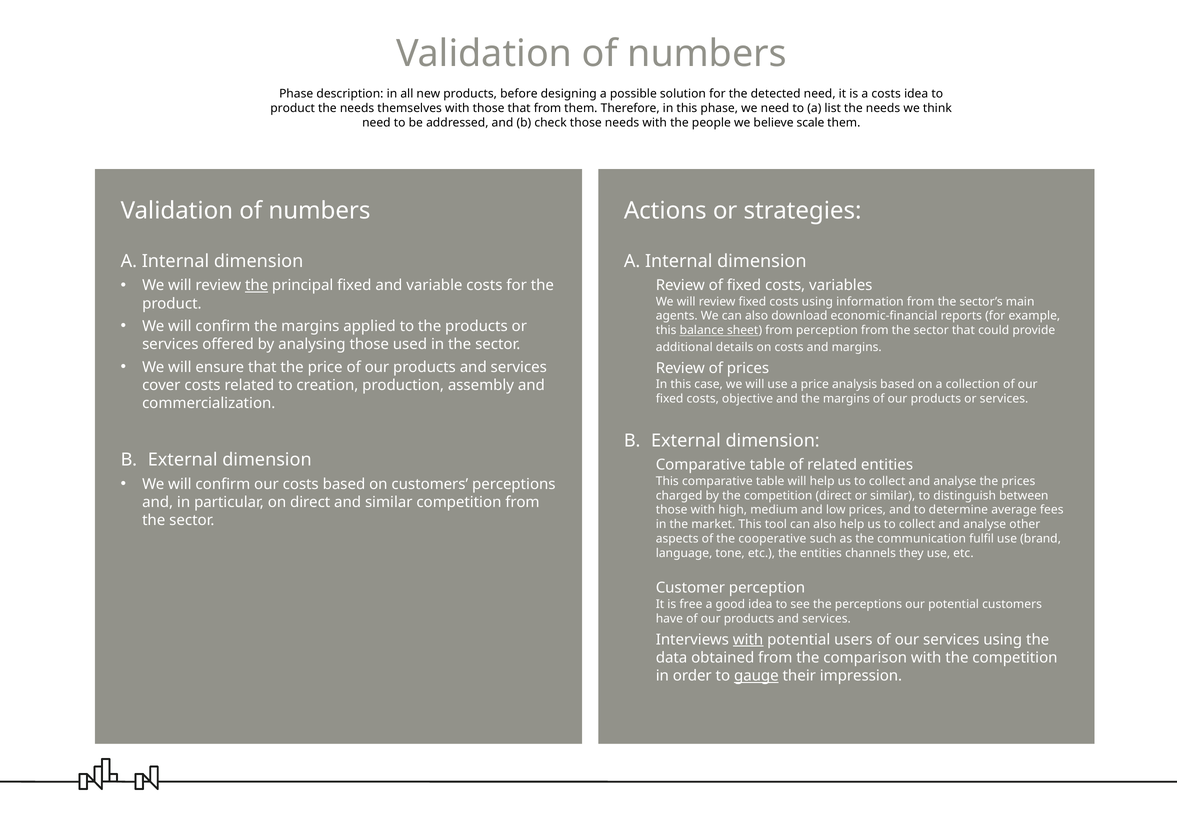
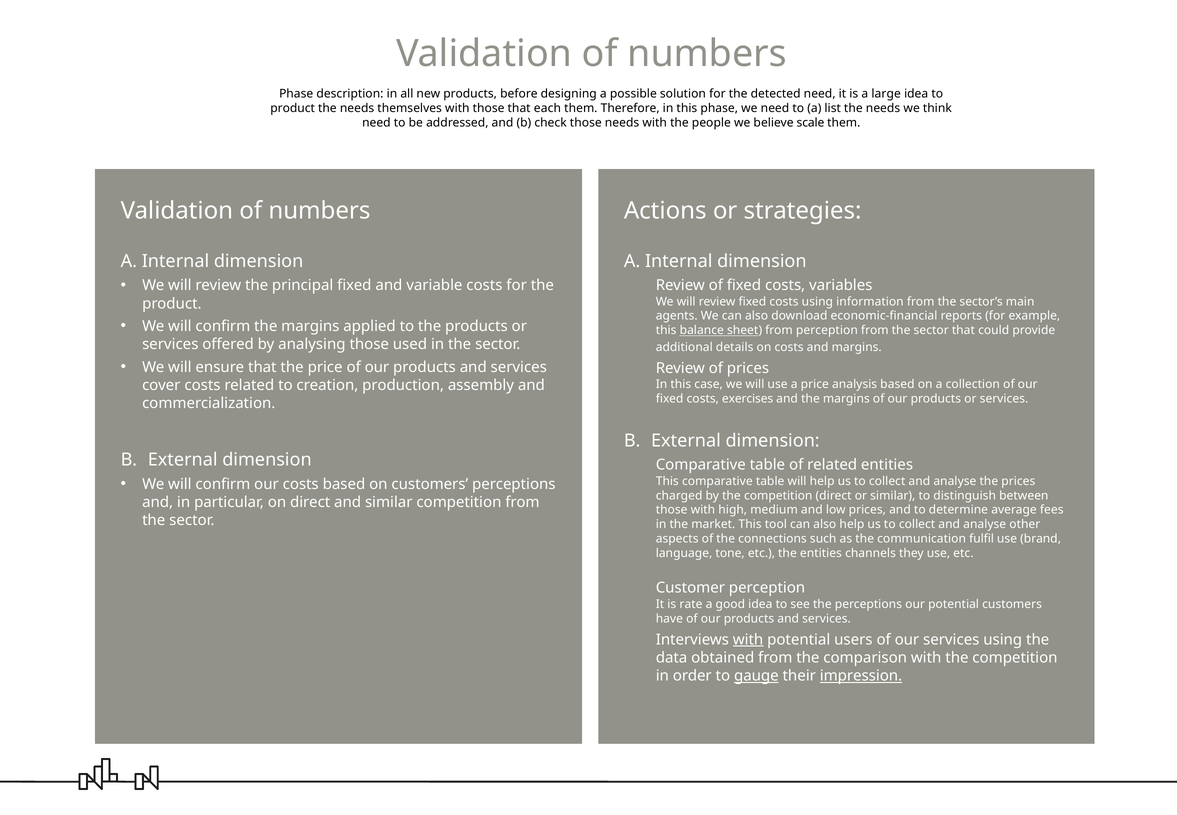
a costs: costs -> large (886, 94)
that from: from -> each (547, 108)
the underline: present -> none (257, 285)
objective: objective -> exercises (748, 399)
cooperative: cooperative -> connections (772, 539)
free: free -> rate (691, 604)
impression underline: none -> present (861, 676)
